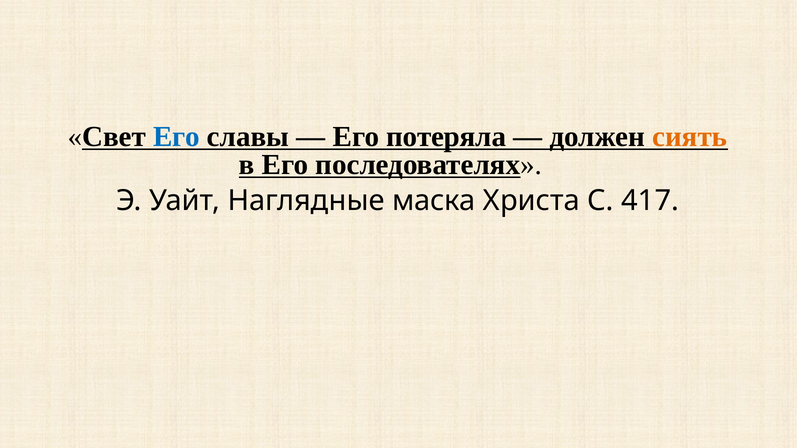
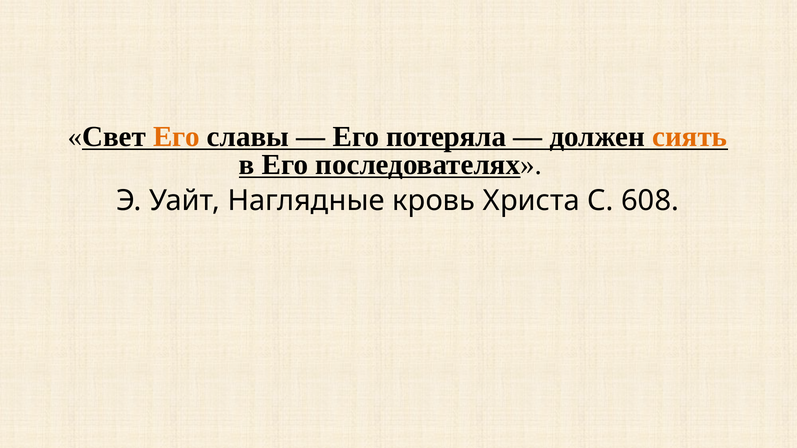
Его colour: blue -> orange (177, 137)
маска: маска -> кровь (434, 201)
417: 417 -> 608 (650, 201)
